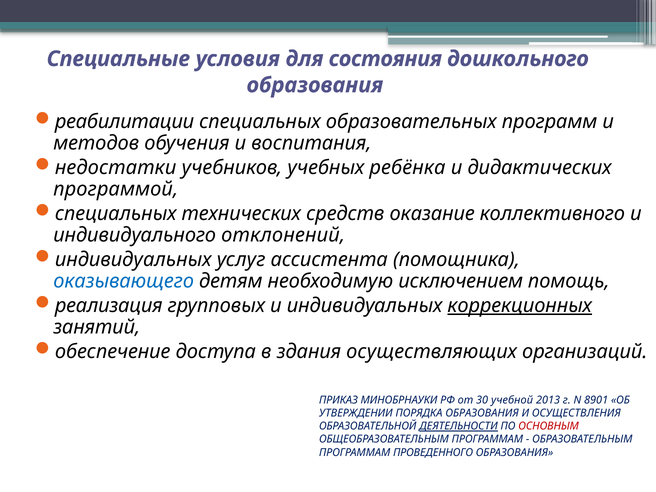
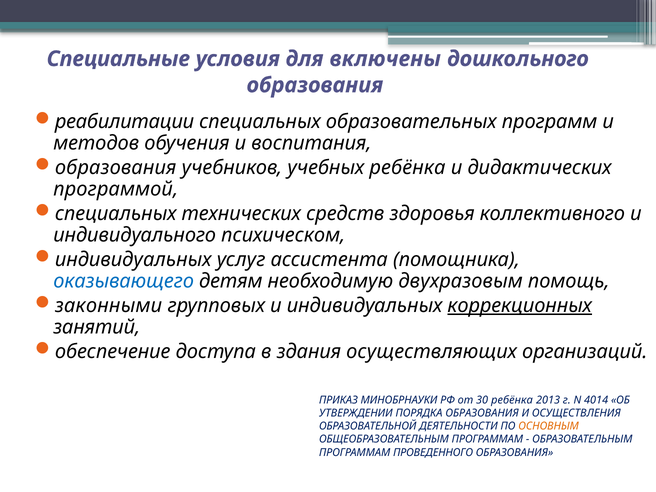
состояния: состояния -> включены (385, 59)
недостатки: недостатки -> образования (116, 168)
оказание: оказание -> здоровья (432, 214)
отклонений: отклонений -> психическом (283, 235)
исключением: исключением -> двухразовым (461, 281)
реализация: реализация -> законными (109, 306)
30 учебной: учебной -> ребёнка (512, 400)
8901: 8901 -> 4014 (596, 400)
ДЕЯТЕЛЬНОСТИ underline: present -> none (459, 426)
ОСНОВНЫМ colour: red -> orange (549, 426)
